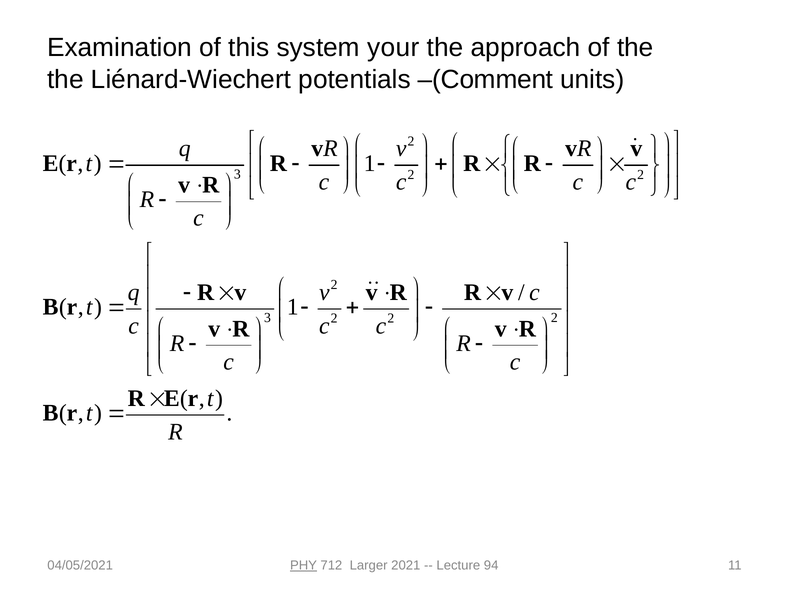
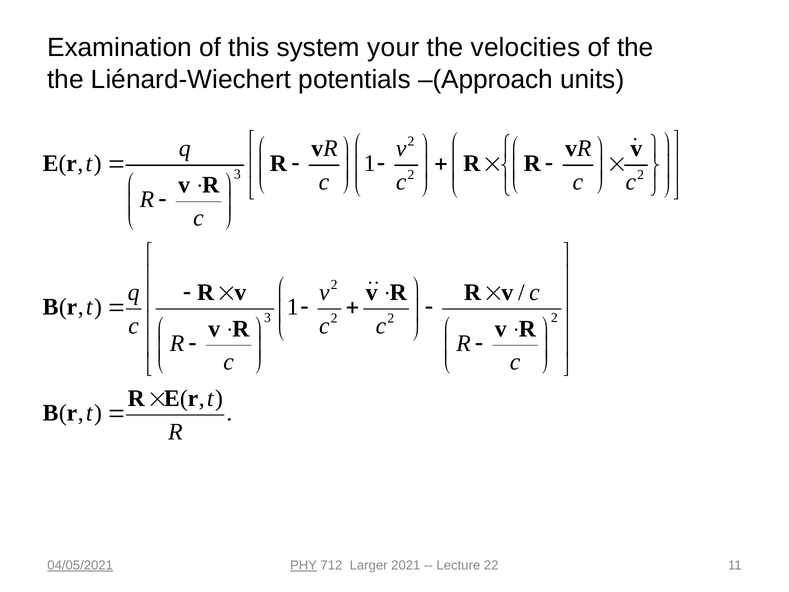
approach: approach -> velocities (526, 48)
–(Comment: –(Comment -> –(Approach (486, 79)
04/05/2021 underline: none -> present (80, 565)
94: 94 -> 22 (491, 565)
